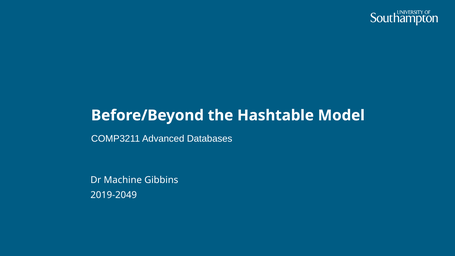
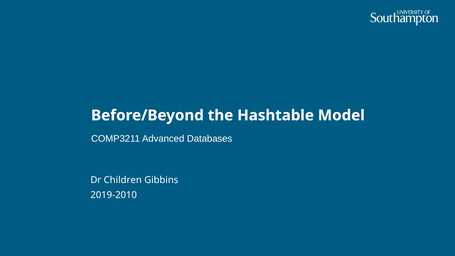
Machine: Machine -> Children (123, 180)
2019-2049: 2019-2049 -> 2019-2010 (114, 195)
